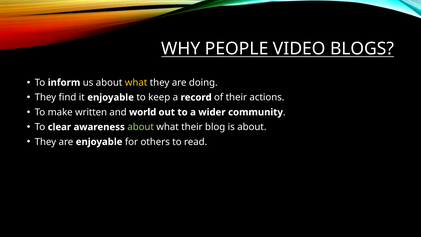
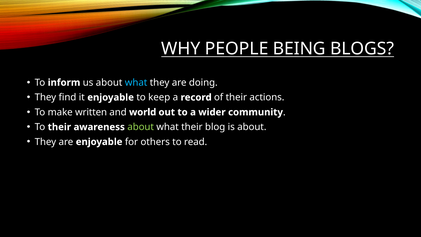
VIDEO: VIDEO -> BEING (299, 49)
what colour: yellow -> light blue (136, 83)
To clear: clear -> their (59, 127)
